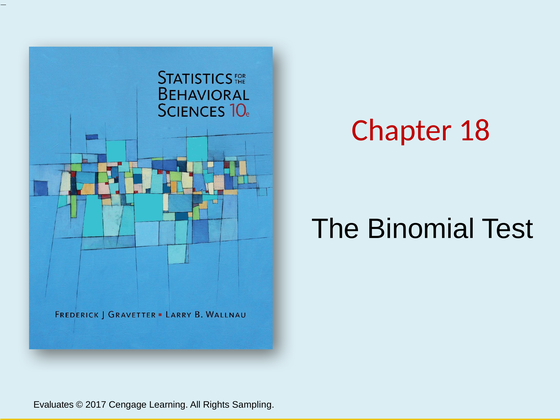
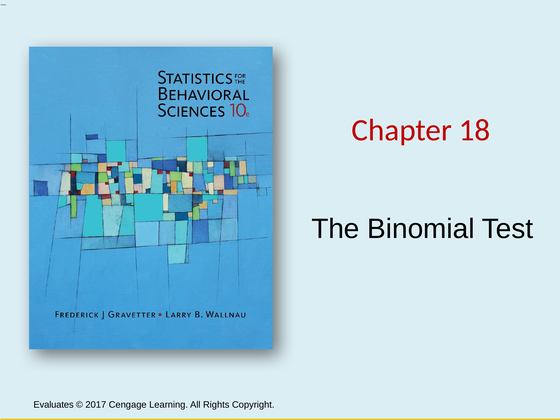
Sampling: Sampling -> Copyright (253, 405)
